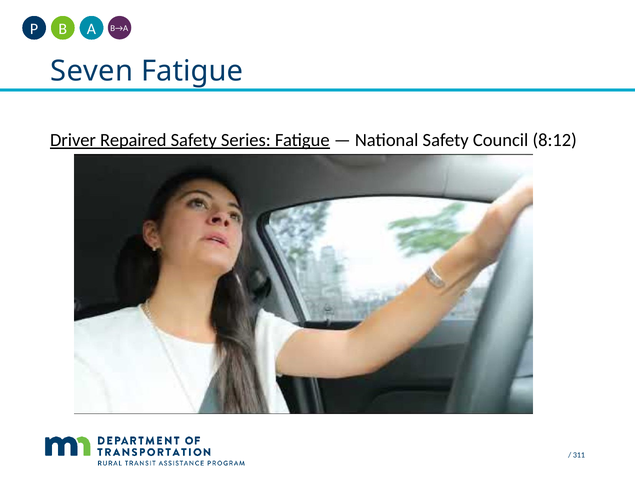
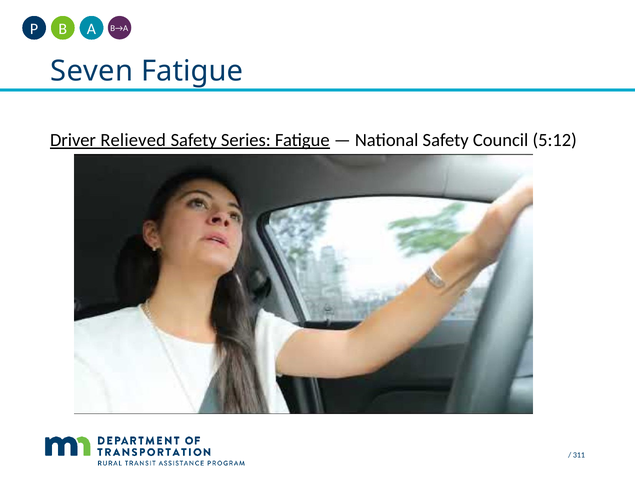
Repaired: Repaired -> Relieved (133, 140)
8:12: 8:12 -> 5:12 (555, 140)
